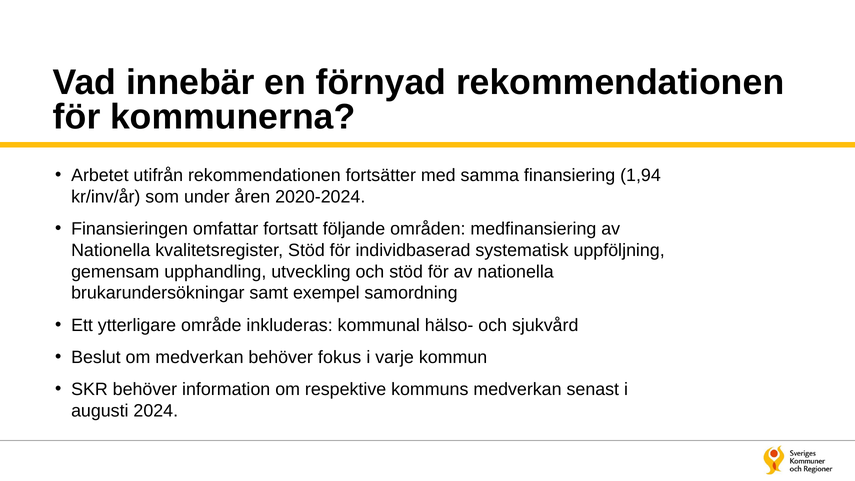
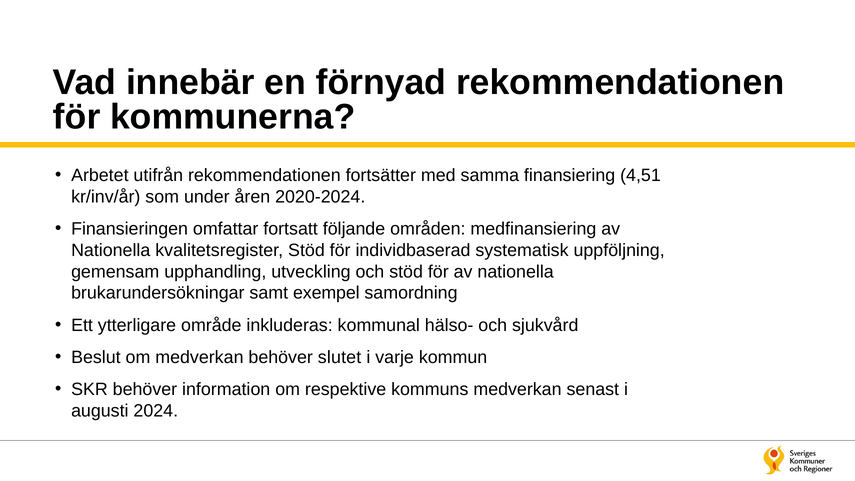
1,94: 1,94 -> 4,51 (640, 175)
fokus: fokus -> slutet (340, 357)
